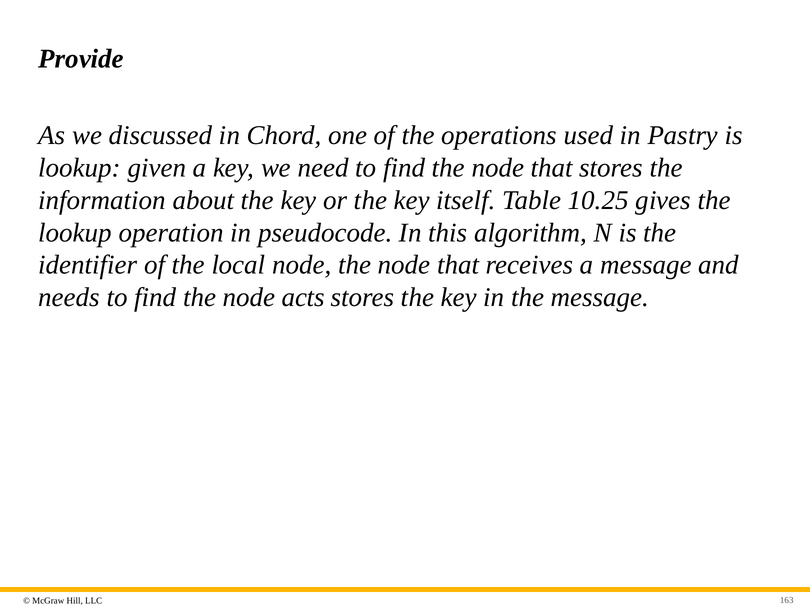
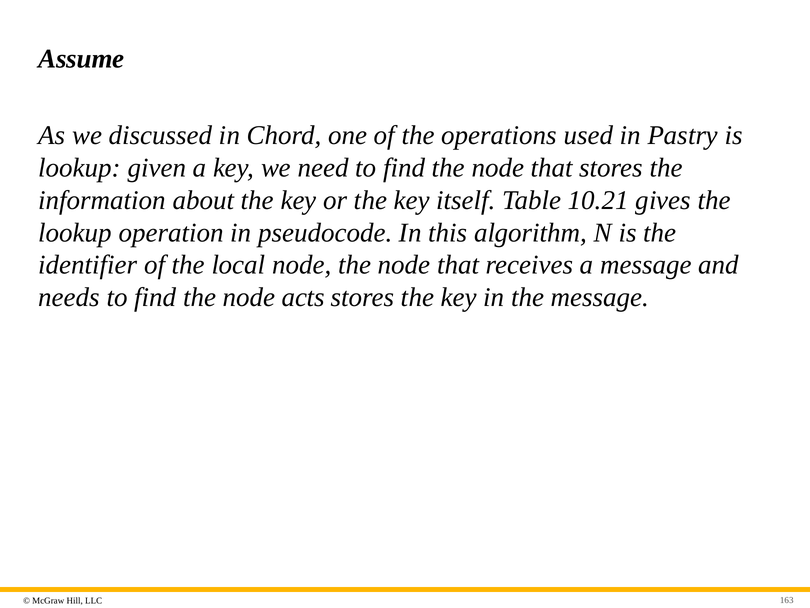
Provide: Provide -> Assume (81, 59)
10.25: 10.25 -> 10.21 (598, 200)
